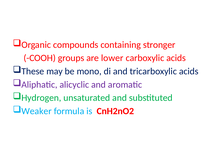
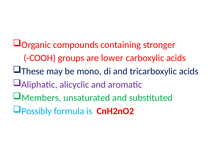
Hydrogen: Hydrogen -> Members (41, 98)
Weaker: Weaker -> Possibly (37, 111)
